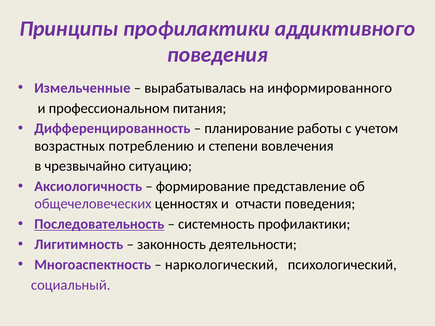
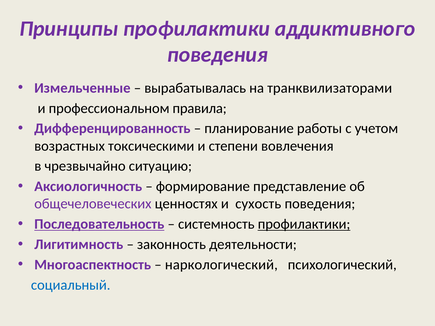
информированного: информированного -> транквилизаторами (330, 88)
питания: питания -> правила (200, 108)
потреблению: потреблению -> токсическими (151, 146)
отчасти: отчасти -> сухость (258, 204)
профилактики underline: none -> present (304, 224)
социальный colour: purple -> blue (71, 285)
